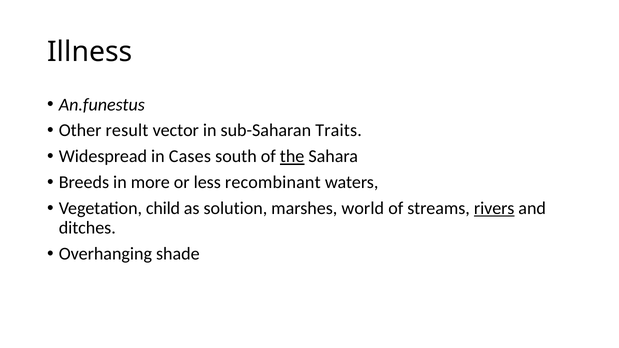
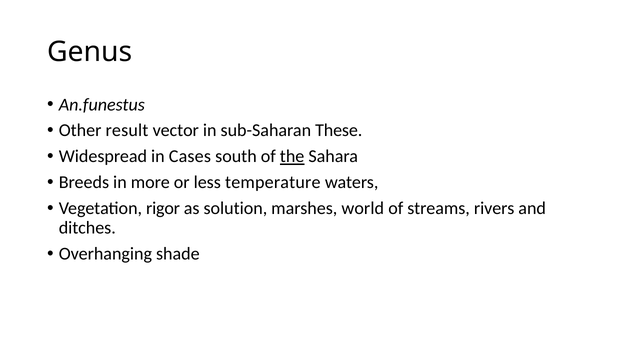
Illness: Illness -> Genus (90, 52)
Traits: Traits -> These (339, 131)
recombinant: recombinant -> temperature (273, 183)
child: child -> rigor (163, 208)
rivers underline: present -> none (494, 208)
